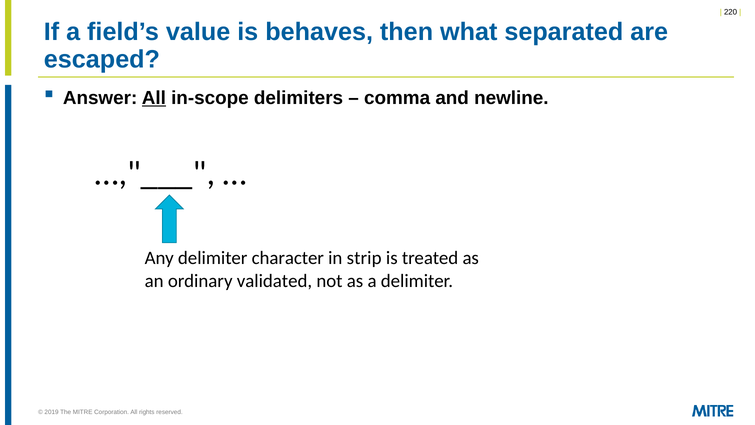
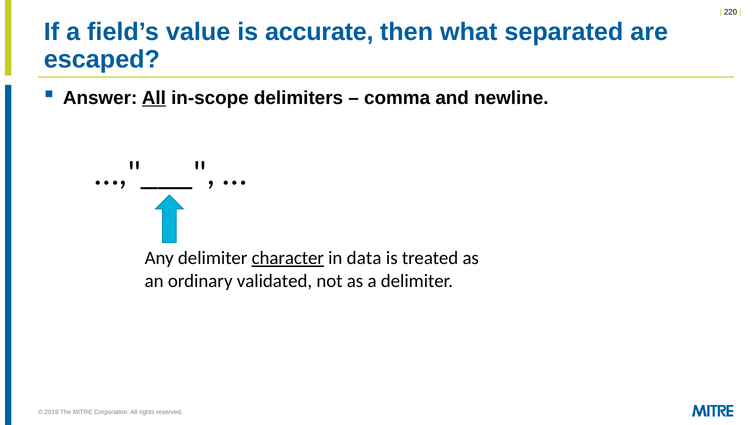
behaves: behaves -> accurate (319, 32)
character underline: none -> present (288, 258)
strip: strip -> data (364, 258)
